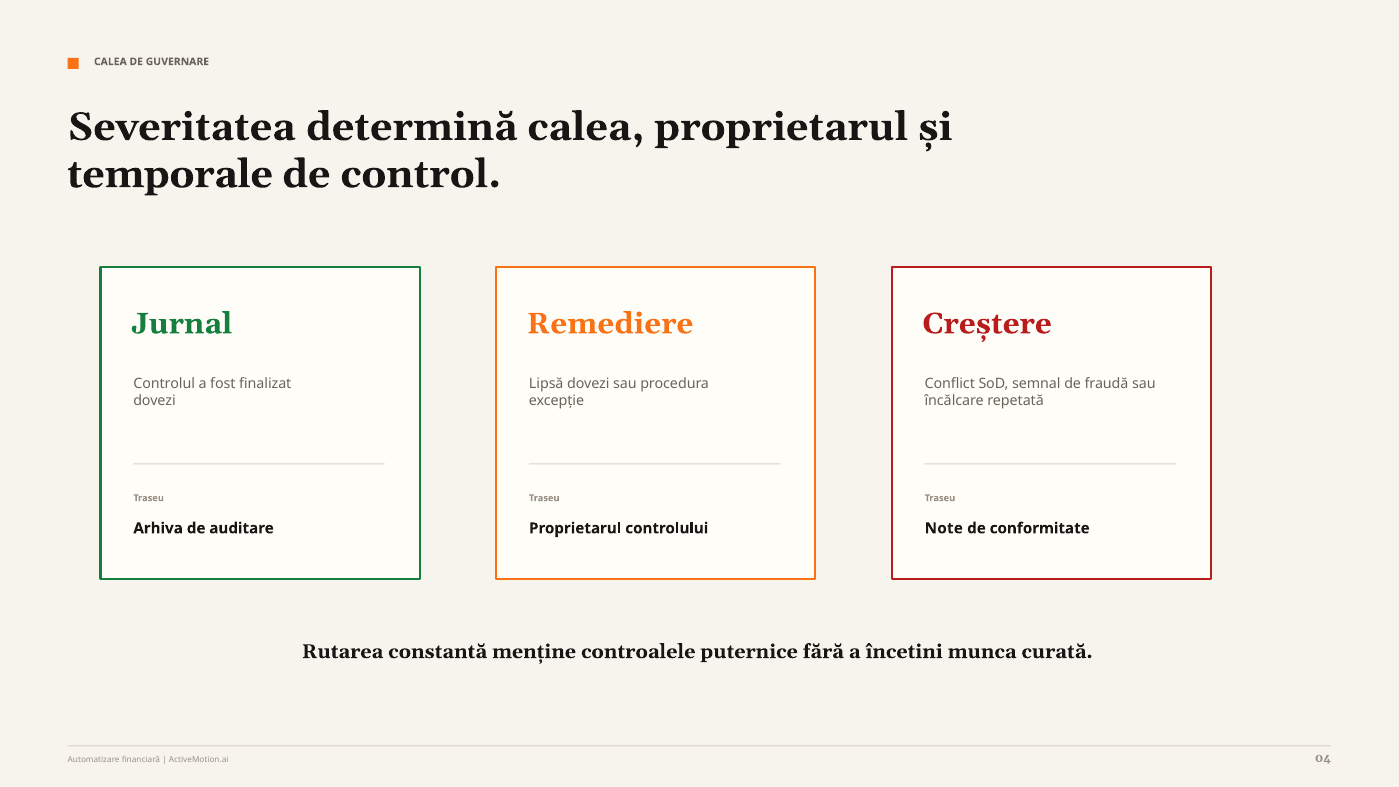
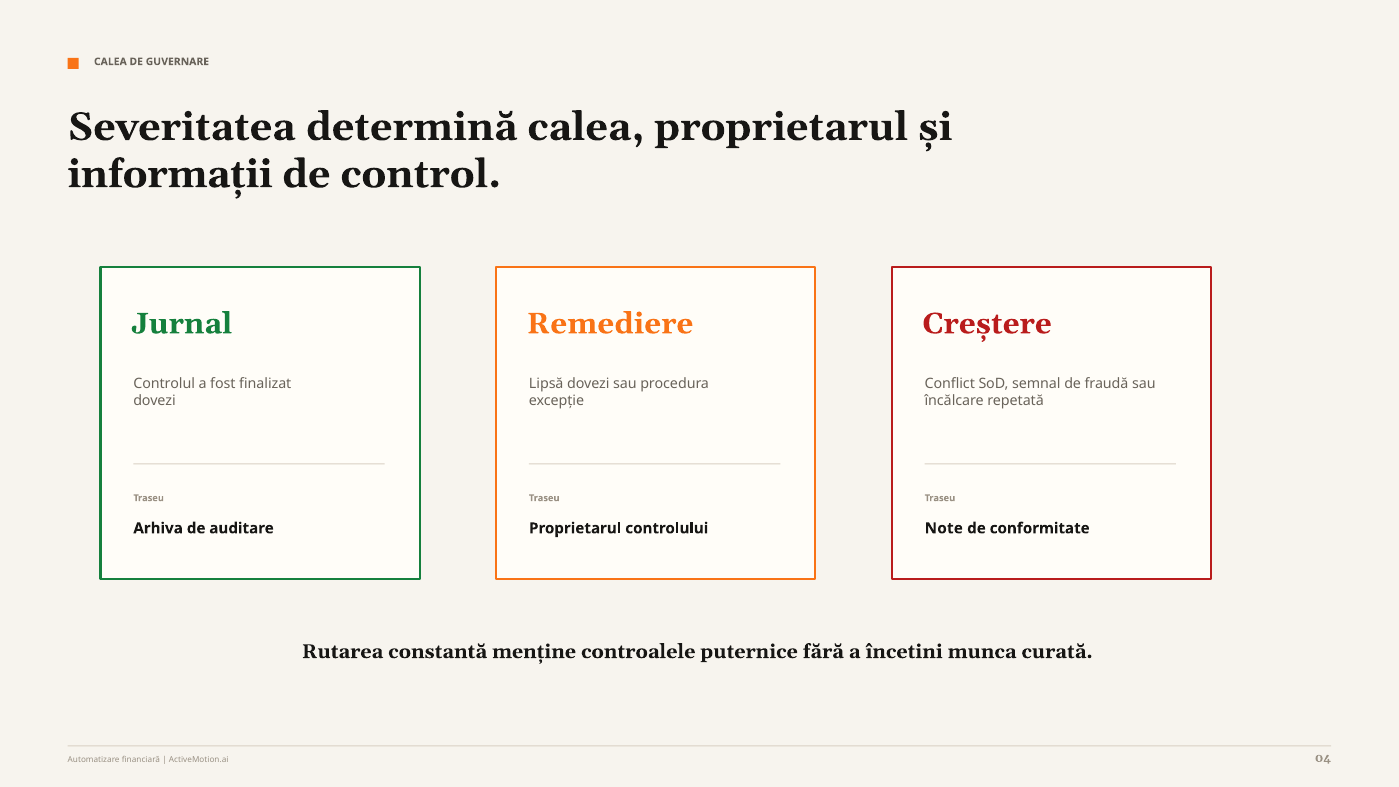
temporale: temporale -> informații (170, 174)
